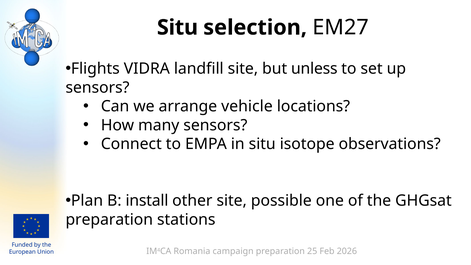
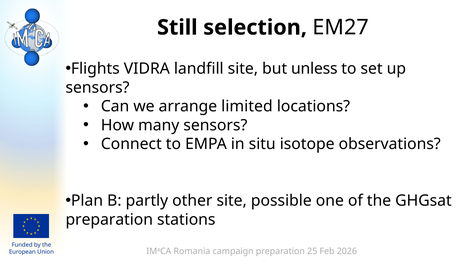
Situ: Situ -> Still (177, 27)
vehicle: vehicle -> limited (247, 106)
install: install -> partly (147, 201)
